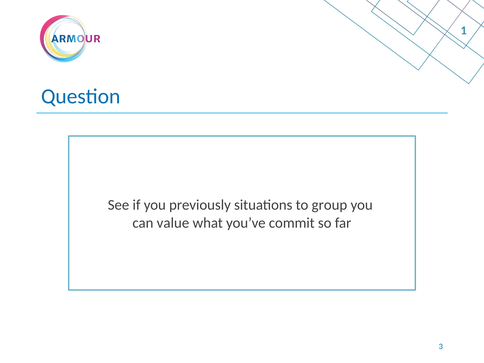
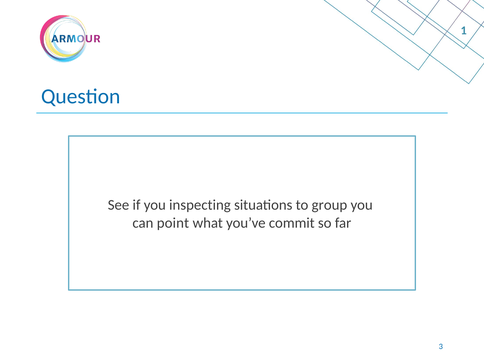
previously: previously -> inspecting (200, 205)
value: value -> point (173, 223)
